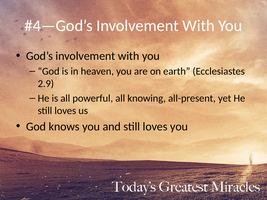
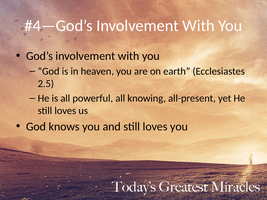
2.9: 2.9 -> 2.5 (46, 84)
